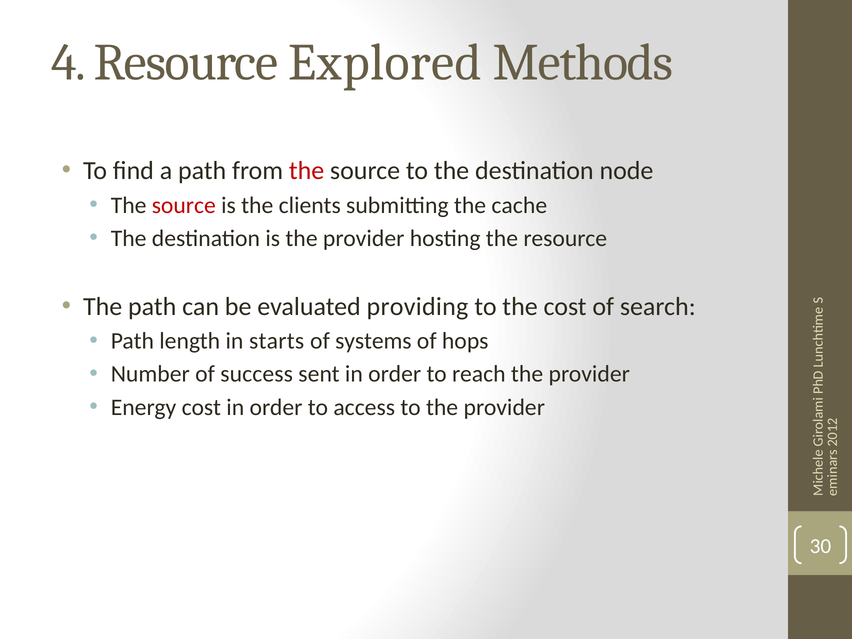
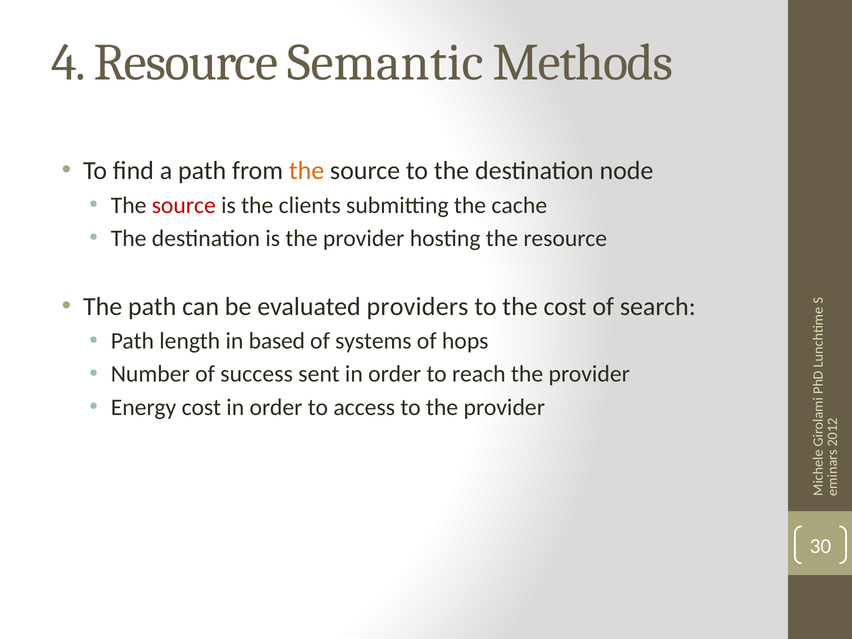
Explored: Explored -> Semantic (385, 63)
the colour: red -> orange (307, 171)
providing: providing -> providers (417, 307)
starts: starts -> based (277, 341)
